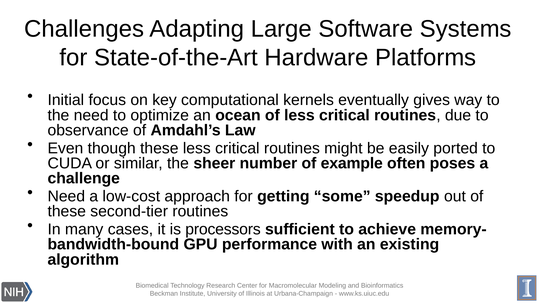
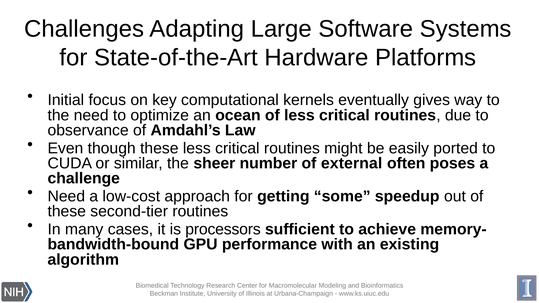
example: example -> external (352, 163)
